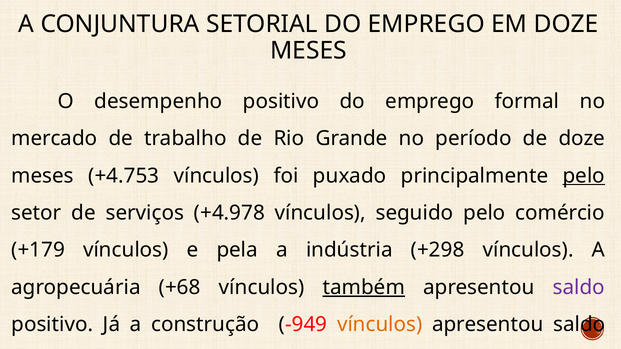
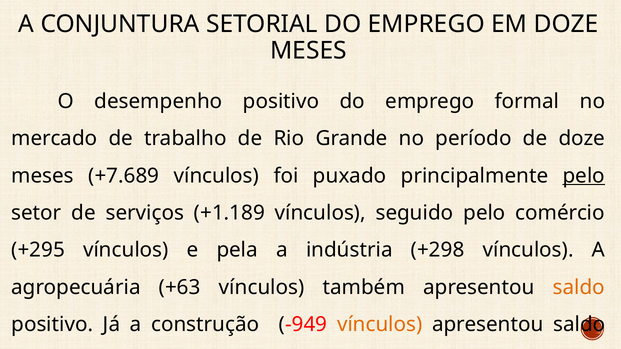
+4.753: +4.753 -> +7.689 (124, 176)
+4.978: +4.978 -> +1.189 (229, 213)
+179: +179 -> +295 (38, 250)
+68: +68 -> +63 (180, 288)
também underline: present -> none (364, 288)
saldo colour: purple -> orange (579, 288)
